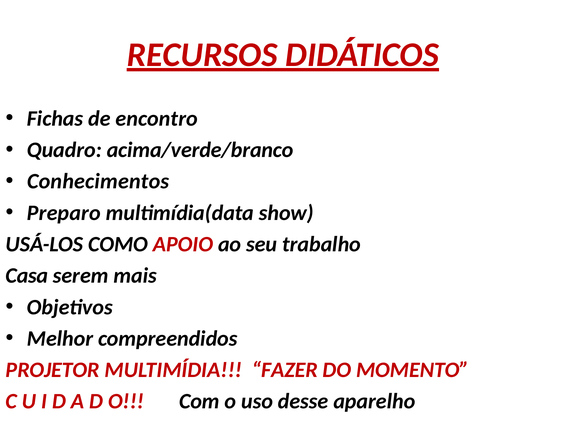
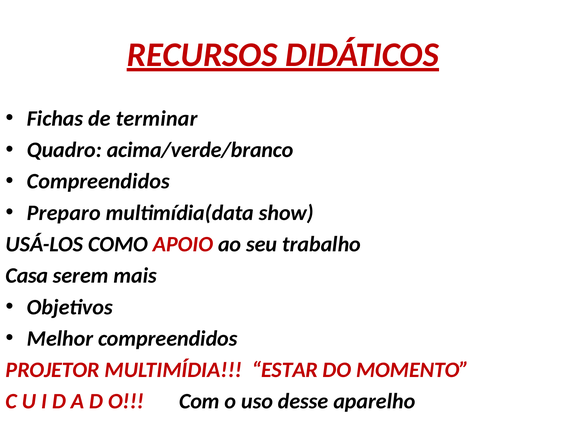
encontro: encontro -> terminar (157, 119)
Conhecimentos: Conhecimentos -> Compreendidos (98, 182)
FAZER: FAZER -> ESTAR (285, 370)
